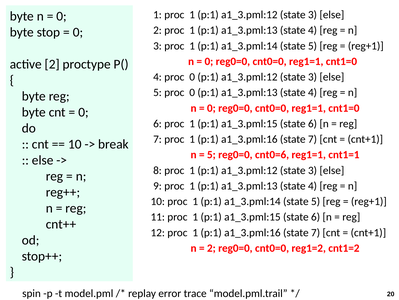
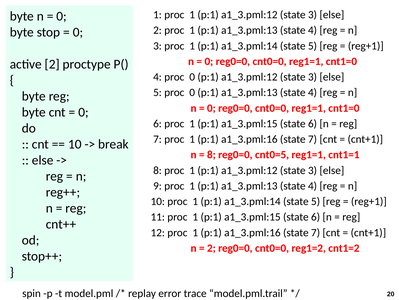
5: 5 -> 8 (211, 154)
cnt0=6: cnt0=6 -> cnt0=5 (272, 154)
